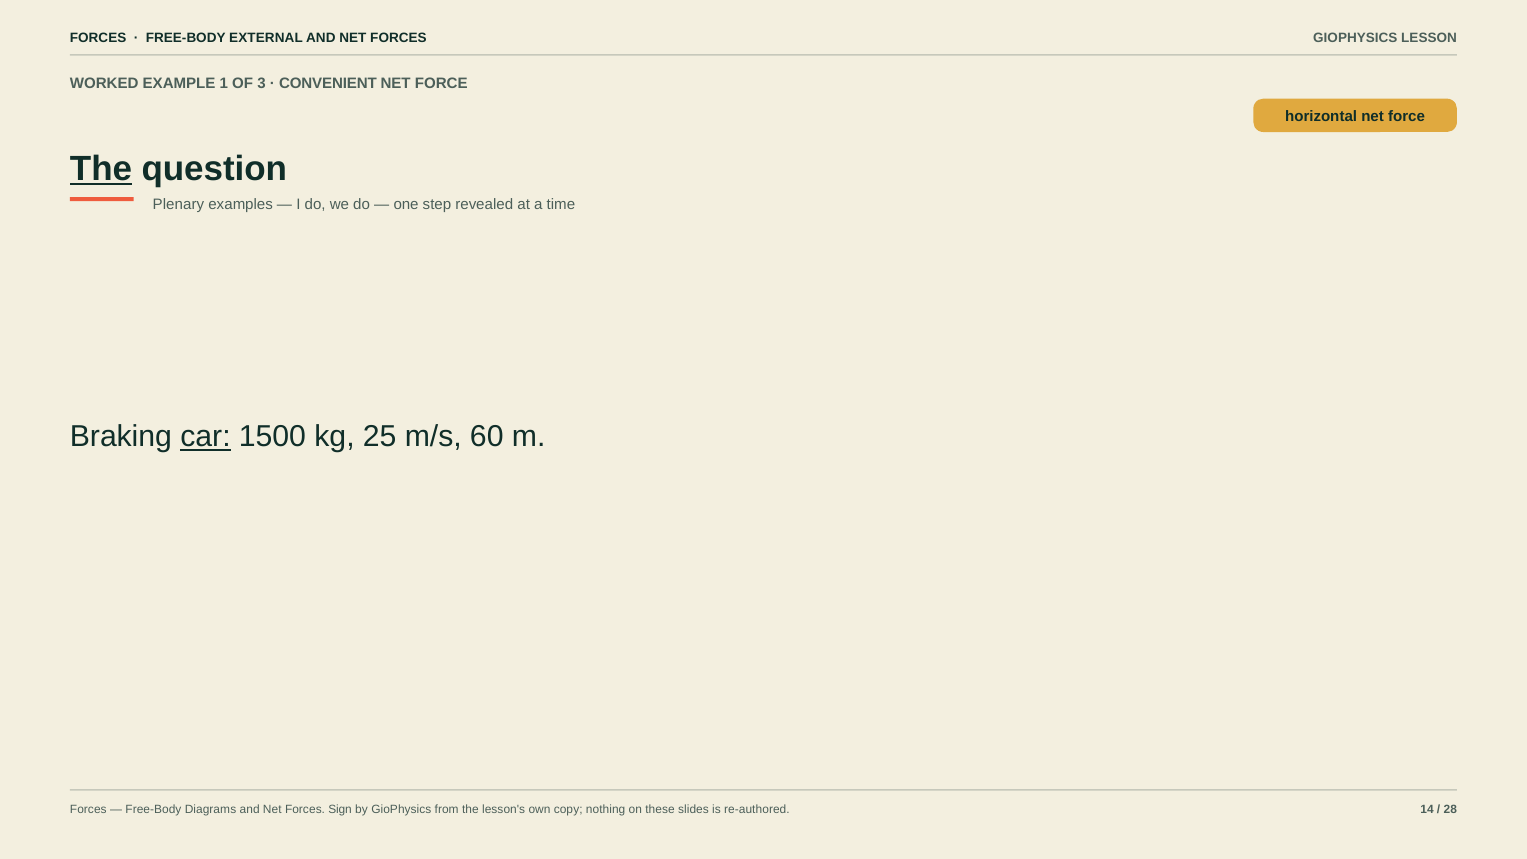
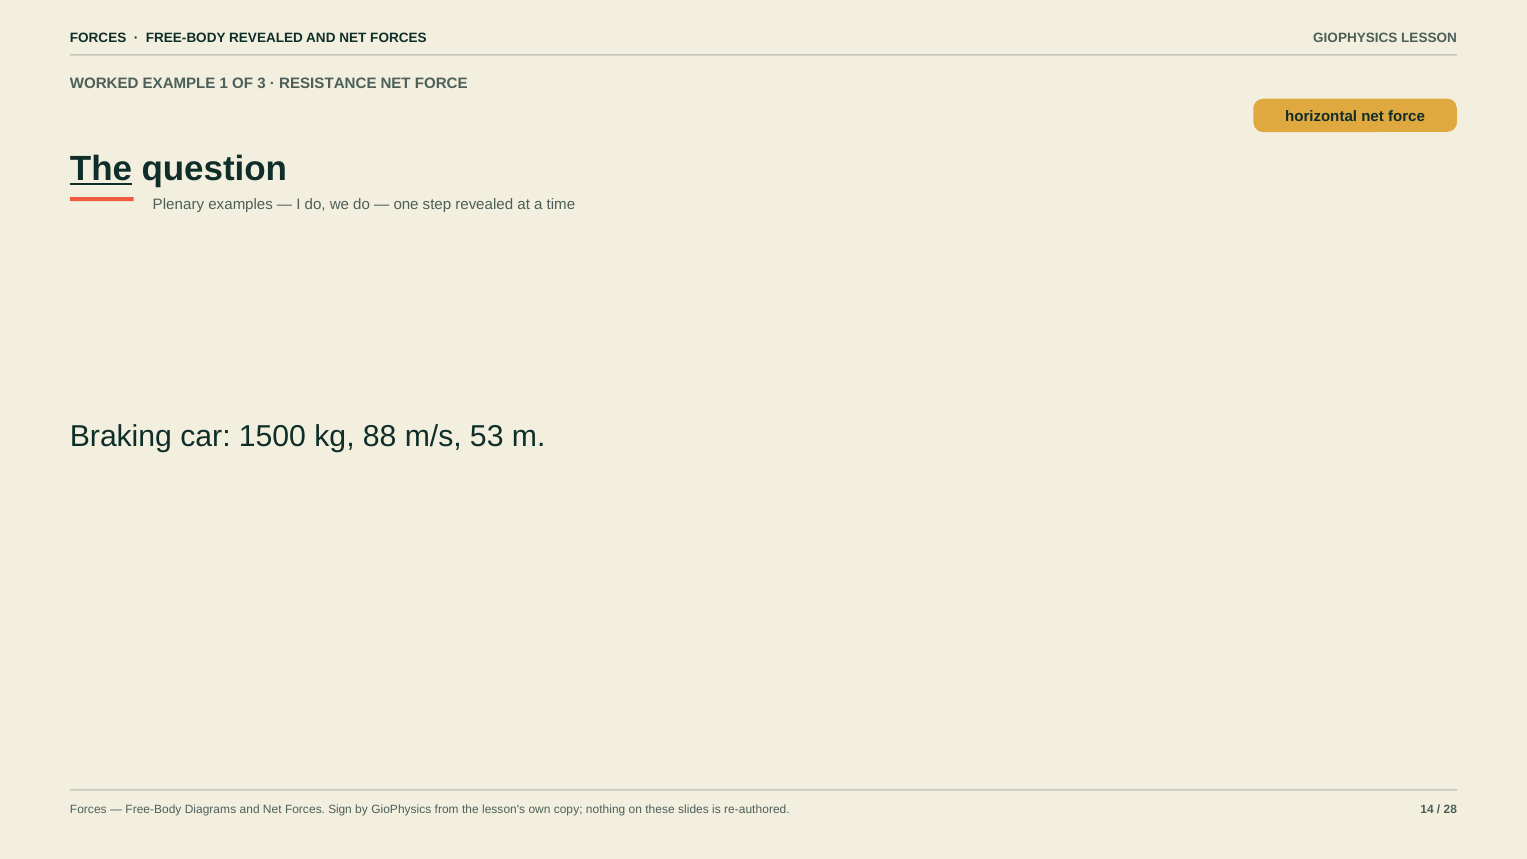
FREE-BODY EXTERNAL: EXTERNAL -> REVEALED (266, 38)
CONVENIENT: CONVENIENT -> RESISTANCE (328, 83)
car underline: present -> none (205, 437)
25: 25 -> 88 (380, 437)
60: 60 -> 53 (487, 437)
